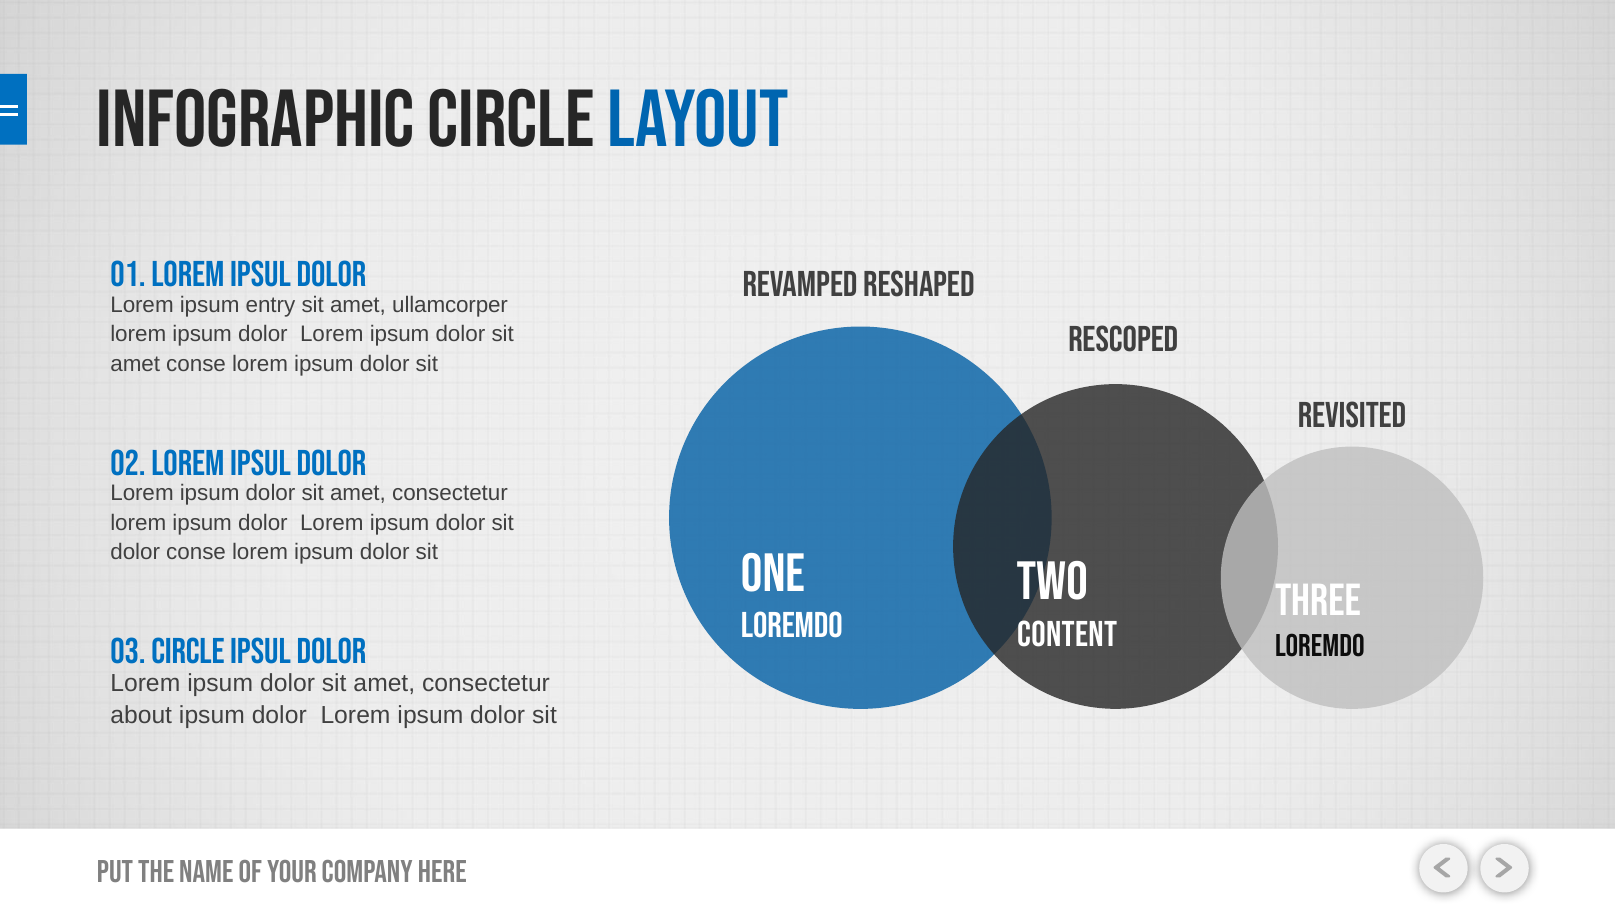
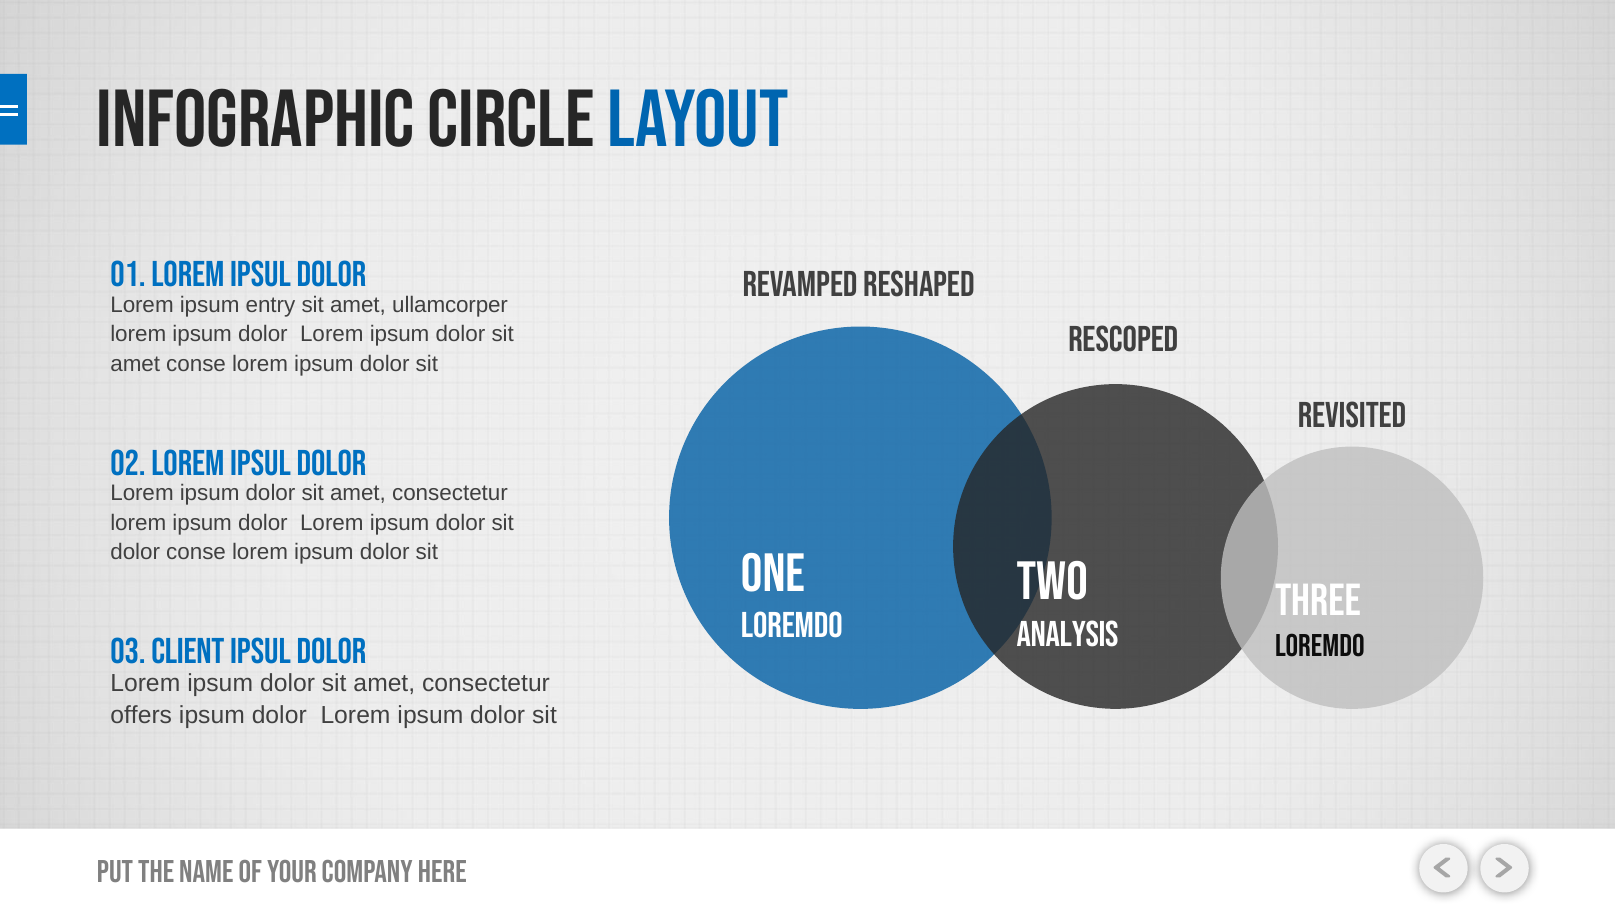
CONTENT: CONTENT -> ANALYSIS (1068, 635)
03 CIRCLE: CIRCLE -> CLIENT (188, 652)
about: about -> offers (141, 716)
